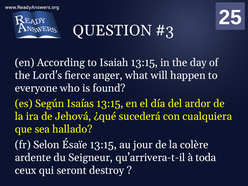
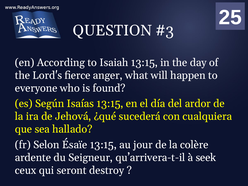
toda: toda -> seek (206, 158)
